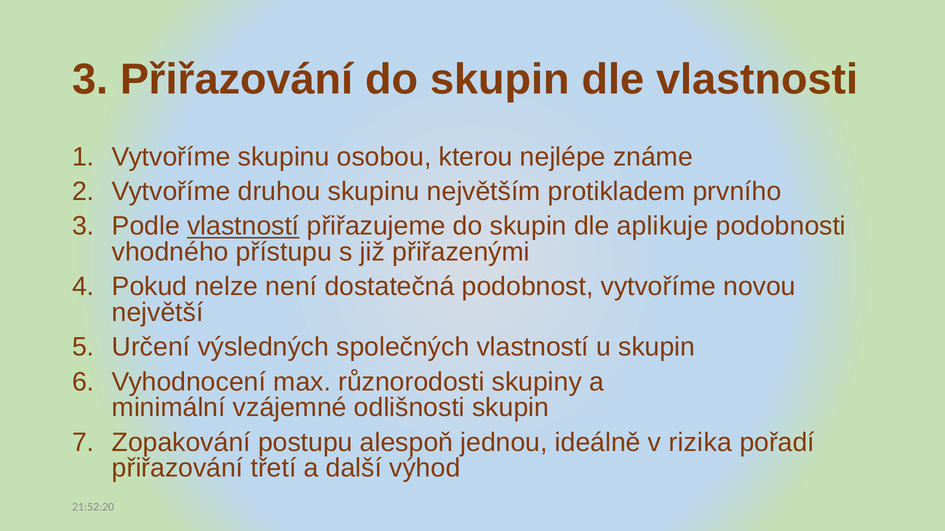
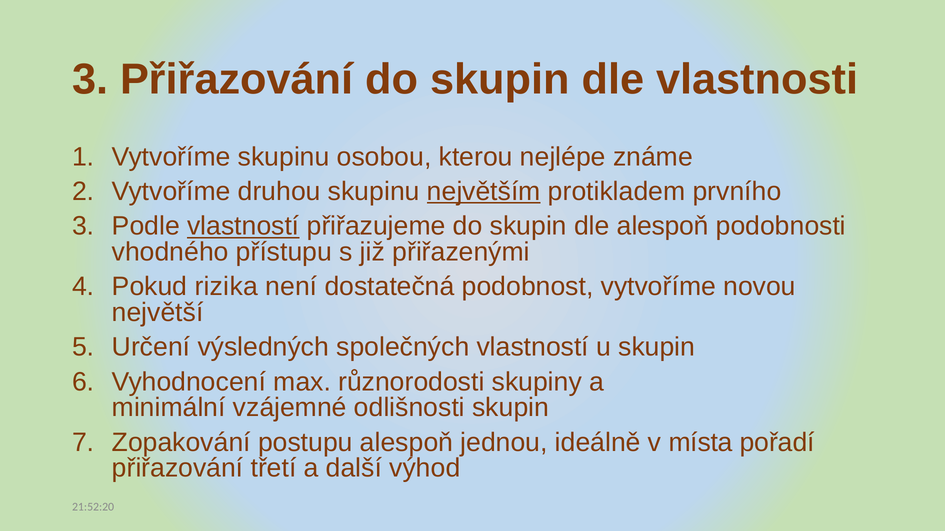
největším underline: none -> present (484, 192)
dle aplikuje: aplikuje -> alespoň (663, 226)
nelze: nelze -> rizika (226, 287)
rizika: rizika -> místa (701, 443)
